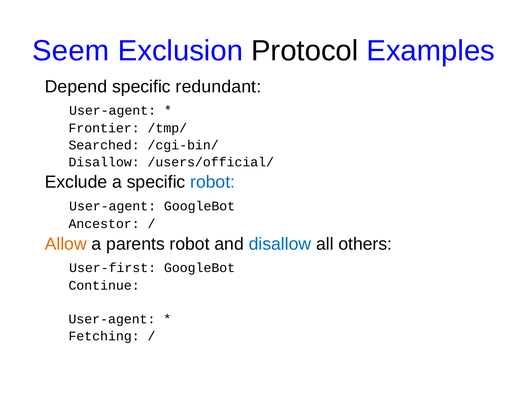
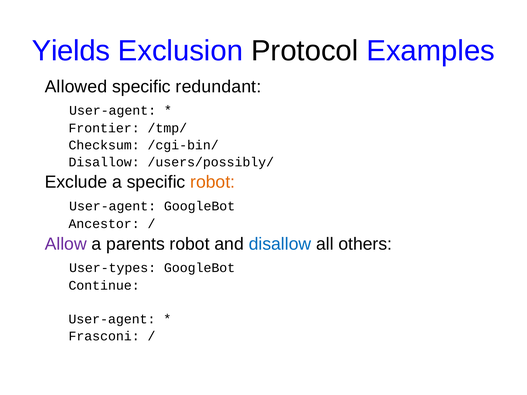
Seem: Seem -> Yields (71, 51)
Depend: Depend -> Allowed (76, 87)
Searched: Searched -> Checksum (104, 145)
/users/official/: /users/official/ -> /users/possibly/ (211, 162)
robot colour: blue -> orange (213, 182)
Allow colour: orange -> purple (66, 244)
User-first: User-first -> User-types (113, 268)
Fetching: Fetching -> Frasconi (104, 336)
